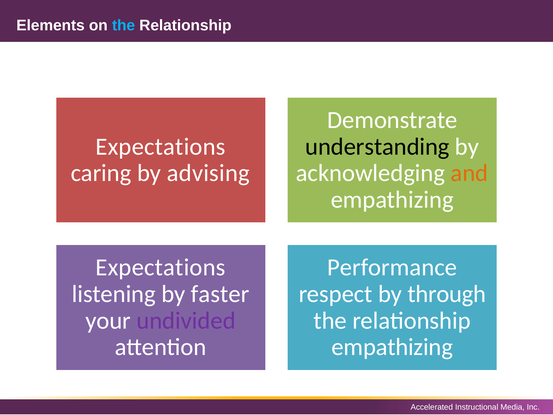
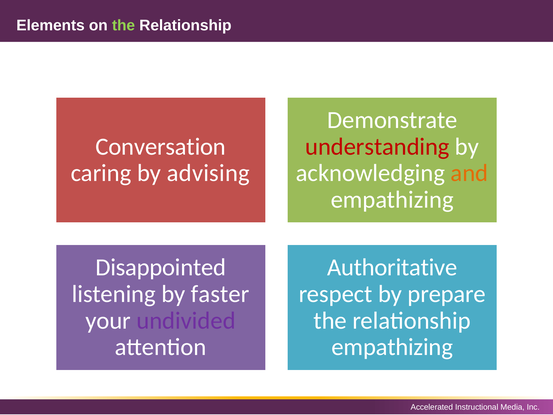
the colour: light blue -> light green (124, 25)
Expectations: Expectations -> Conversation (161, 147)
understanding colour: black -> red (377, 147)
Expectations: Expectations -> Disappointed (161, 267)
Performance: Performance -> Authoritative (392, 267)
through: through -> prepare (447, 294)
